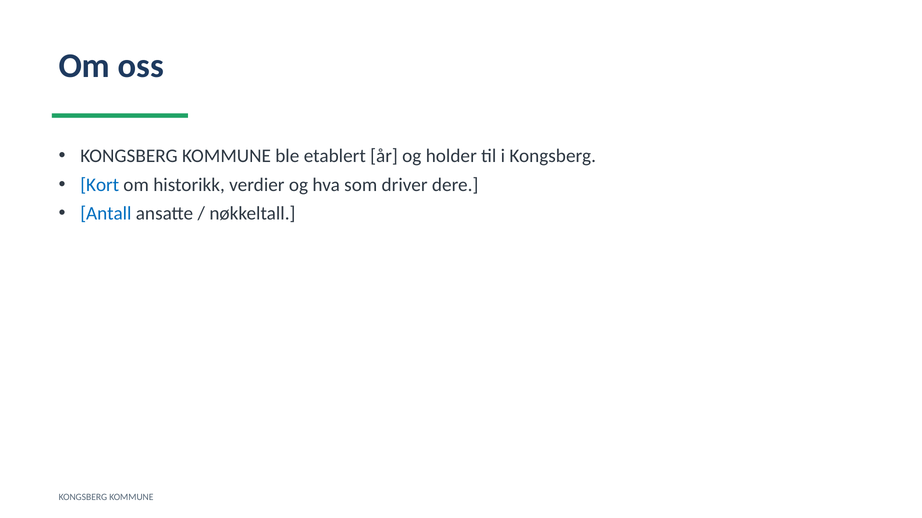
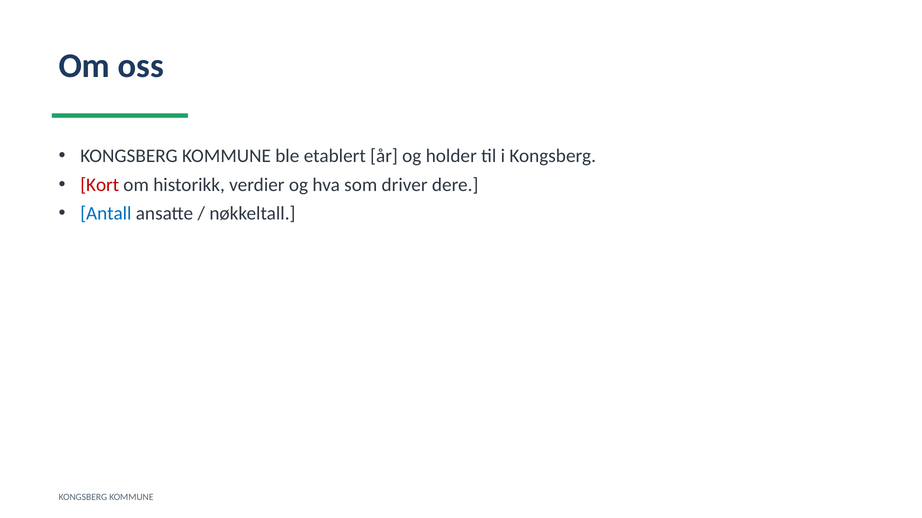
Kort colour: blue -> red (100, 185)
